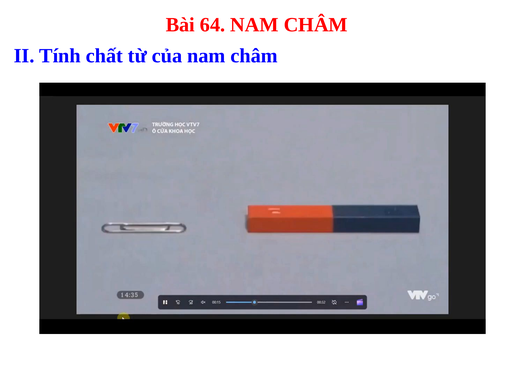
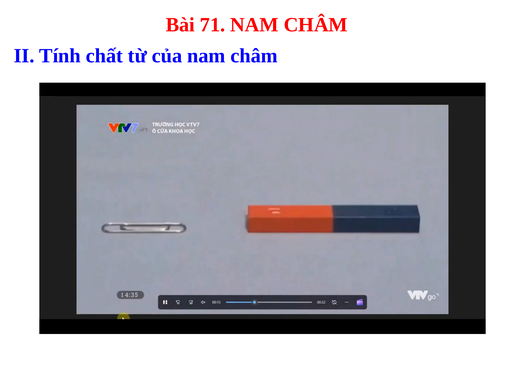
64: 64 -> 71 (213, 25)
